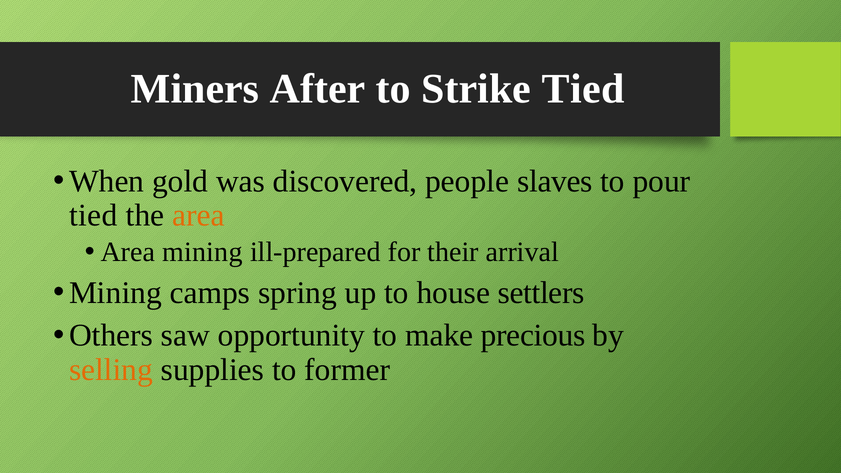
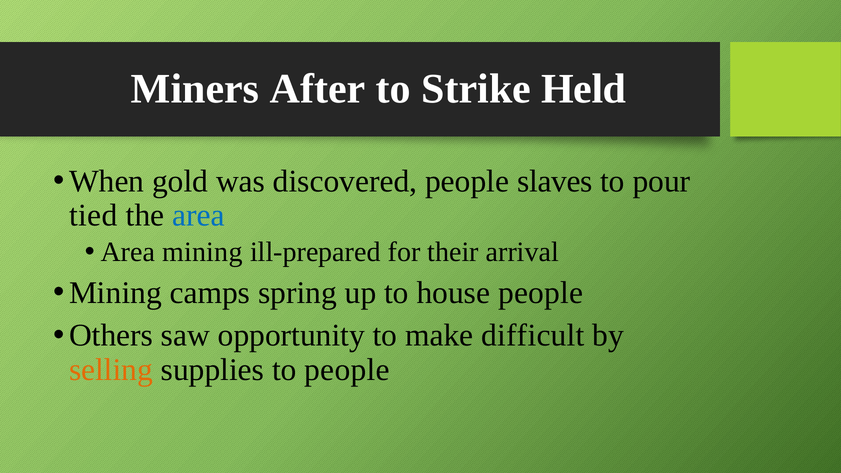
Strike Tied: Tied -> Held (584, 89)
area colour: orange -> blue (199, 215)
house settlers: settlers -> people (541, 293)
precious: precious -> difficult (533, 336)
to former: former -> people (347, 370)
